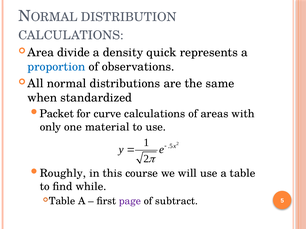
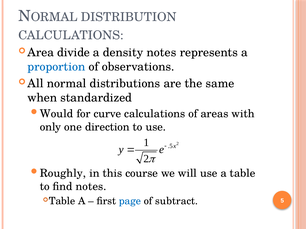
density quick: quick -> notes (161, 53)
Packet: Packet -> Would (57, 114)
material: material -> direction (107, 127)
find while: while -> notes (91, 187)
page colour: purple -> blue (130, 202)
